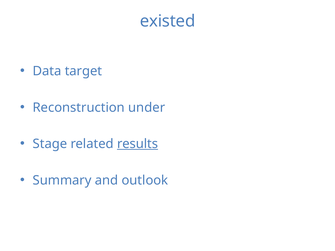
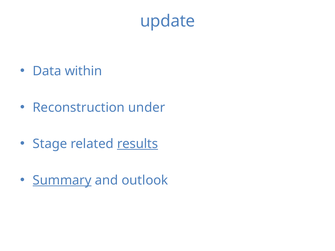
existed: existed -> update (168, 21)
target: target -> within (83, 71)
Summary underline: none -> present (62, 180)
